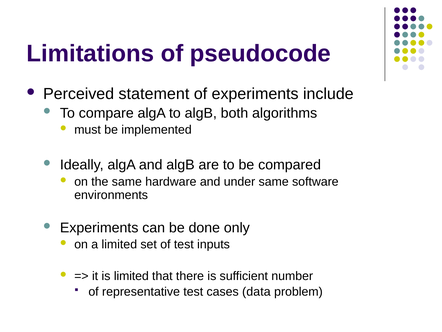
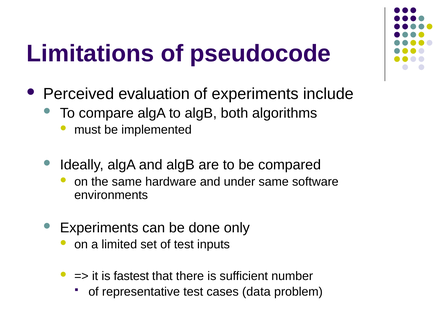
statement: statement -> evaluation (154, 94)
is limited: limited -> fastest (131, 276)
